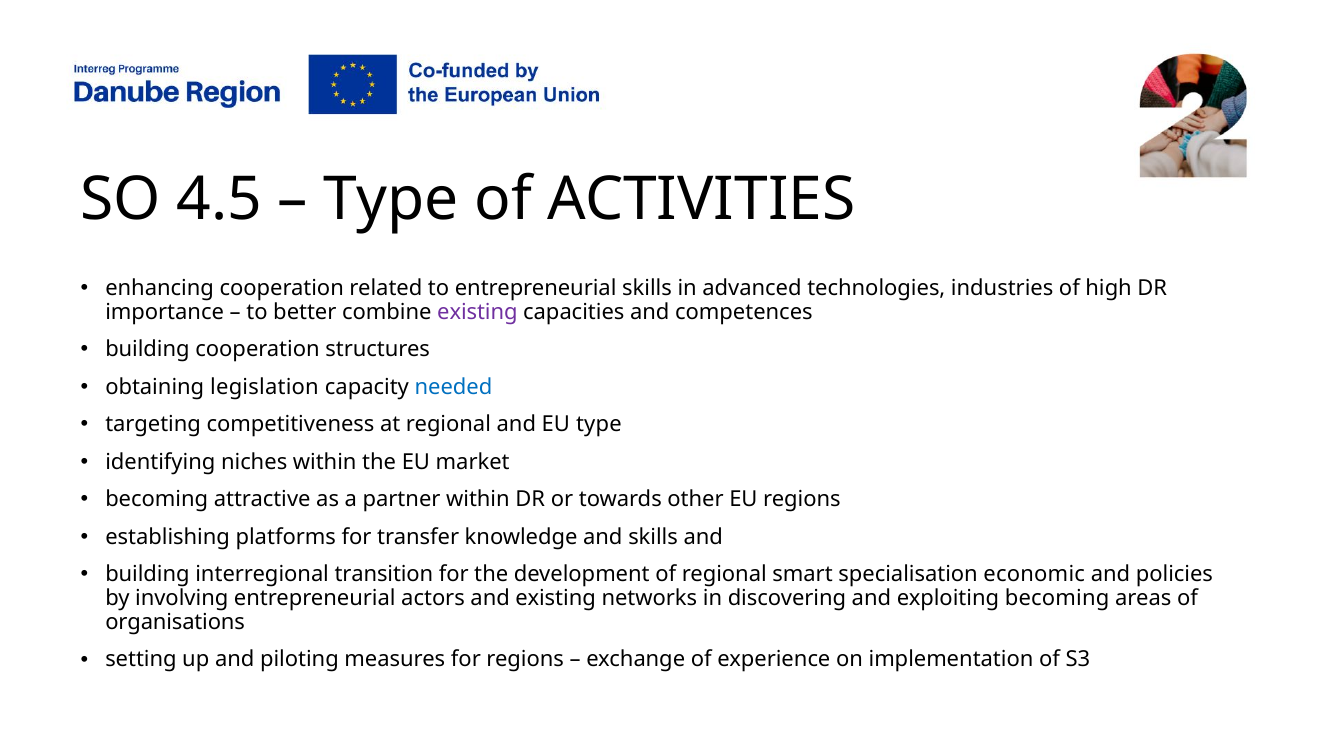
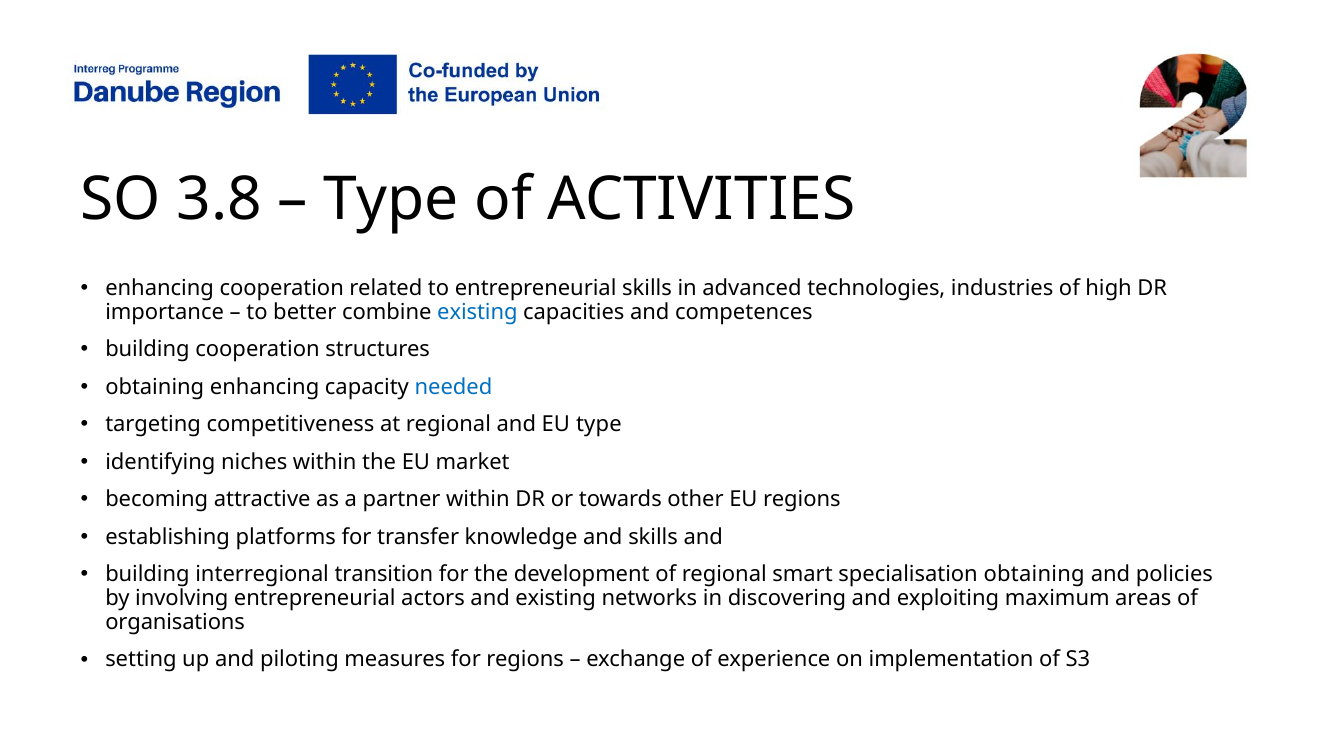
4.5: 4.5 -> 3.8 (219, 199)
existing colour: purple -> blue (477, 312)
obtaining legislation: legislation -> enhancing (265, 387)
specialisation economic: economic -> obtaining (1034, 575)
exploiting becoming: becoming -> maximum (1057, 598)
